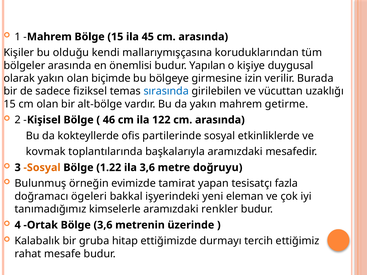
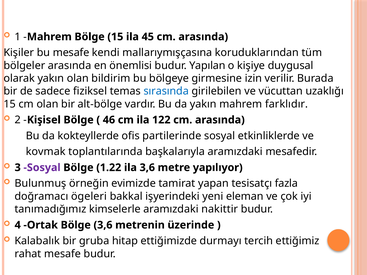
bu olduğu: olduğu -> mesafe (71, 53)
biçimde: biçimde -> bildirim (111, 78)
getirme: getirme -> farklıdır (287, 104)
Sosyal colour: orange -> purple (42, 168)
doğruyu: doğruyu -> yapılıyor (218, 168)
renkler: renkler -> nakittir (220, 209)
